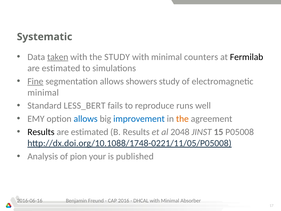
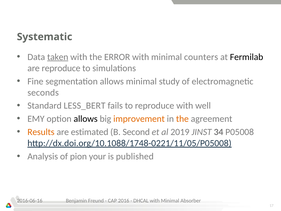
the STUDY: STUDY -> ERROR (117, 57)
estimated: estimated -> reproduce (61, 68)
Fine underline: present -> none (35, 81)
allows showers: showers -> minimal (141, 81)
minimal: minimal -> seconds (43, 92)
reproduce runs: runs -> with (185, 106)
allows colour: blue -> black (86, 119)
improvement colour: blue -> orange (139, 119)
Results colour: black -> orange (41, 132)
B Results: Results -> Second (136, 132)
2048: 2048 -> 2019 (180, 132)
15: 15 -> 34 (219, 132)
